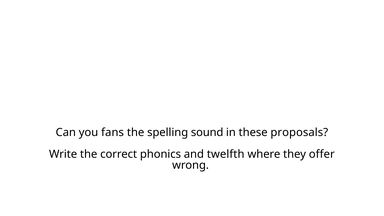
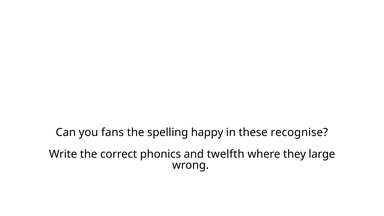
sound: sound -> happy (207, 132)
proposals: proposals -> recognise (299, 132)
offer: offer -> large (322, 154)
